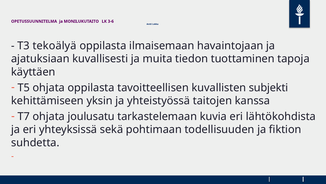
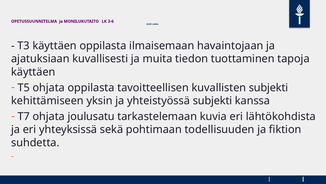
T3 tekoälyä: tekoälyä -> käyttäen (55, 46)
yhteistyössä taitojen: taitojen -> subjekti (213, 100)
